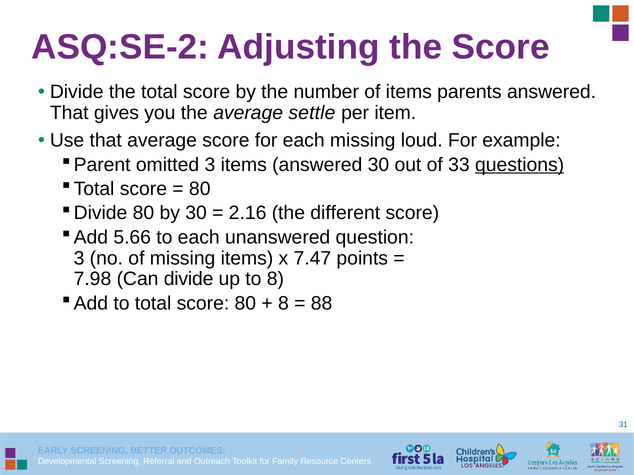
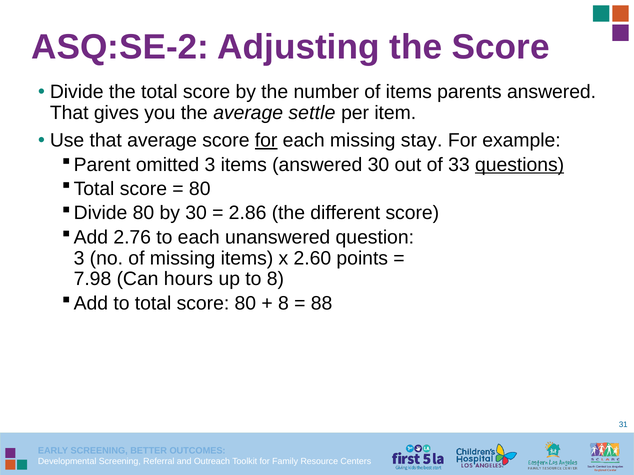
for underline: none -> present (266, 141)
loud: loud -> stay (422, 141)
2.16: 2.16 -> 2.86 (248, 213)
5.66: 5.66 -> 2.76 (132, 237)
7.47: 7.47 -> 2.60 (312, 258)
Can divide: divide -> hours (188, 279)
